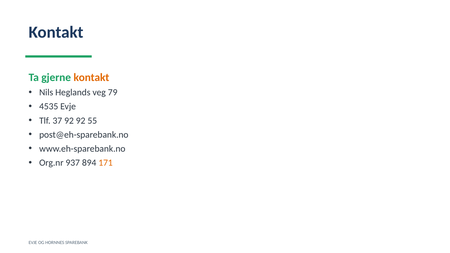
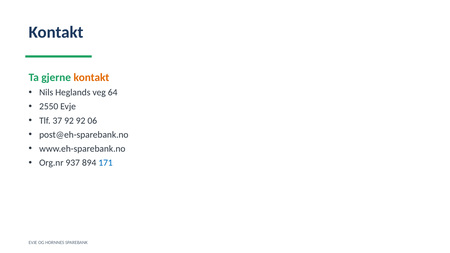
79: 79 -> 64 (113, 93)
4535: 4535 -> 2550 (49, 107)
55: 55 -> 06 (92, 121)
171 colour: orange -> blue (106, 163)
